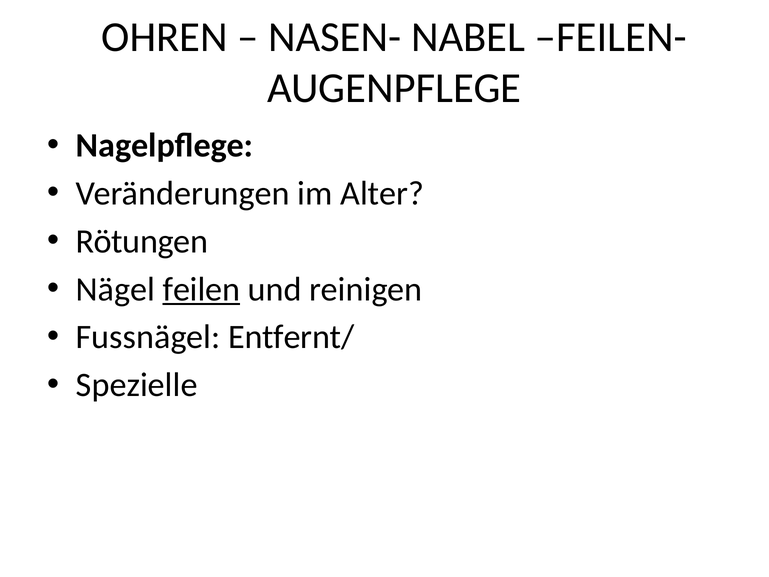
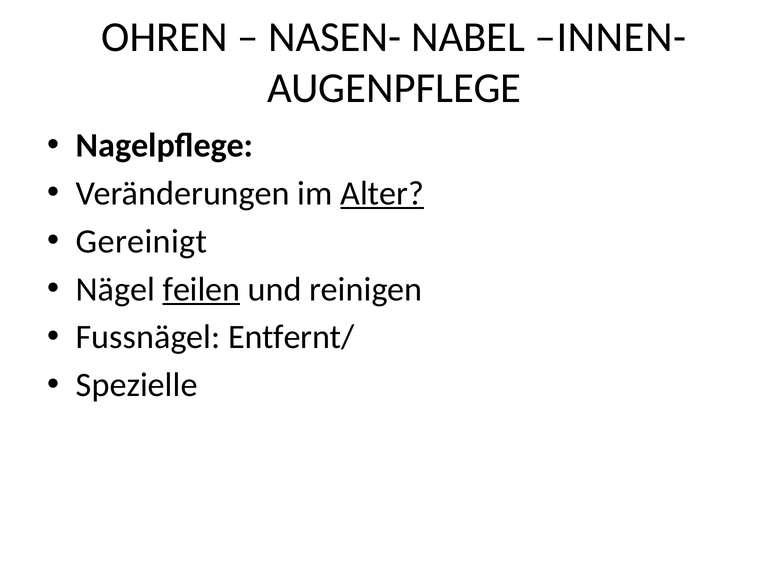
FEILEN-: FEILEN- -> INNEN- (611, 37)
Alter underline: none -> present (382, 193)
Rötungen: Rötungen -> Gereinigt (141, 241)
